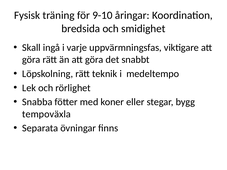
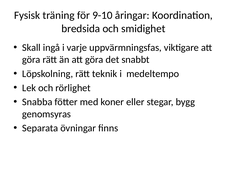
tempoväxla: tempoväxla -> genomsyras (47, 114)
